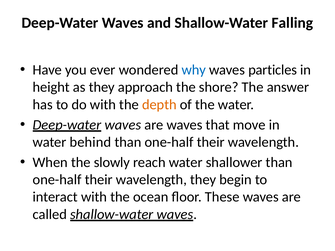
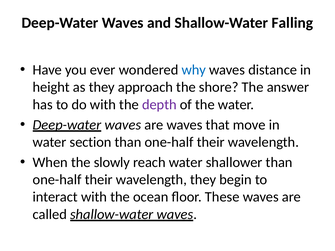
particles: particles -> distance (273, 70)
depth colour: orange -> purple (159, 105)
behind: behind -> section (91, 142)
